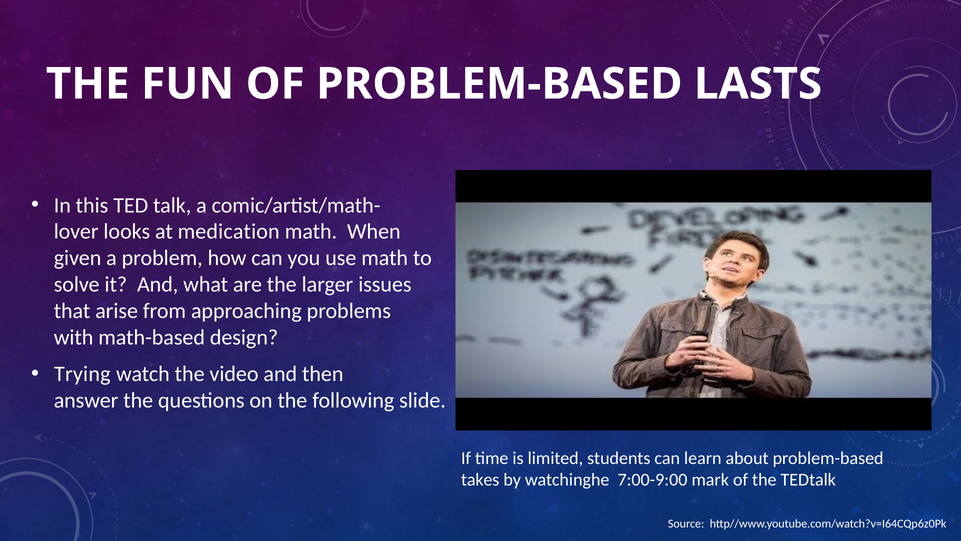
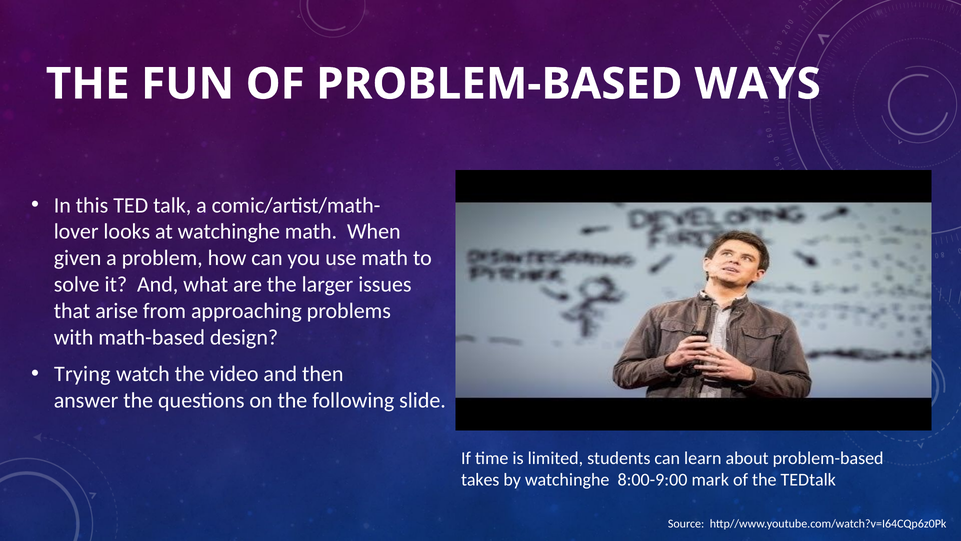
LASTS: LASTS -> WAYS (758, 84)
at medication: medication -> watchinghe (229, 232)
7:00-9:00: 7:00-9:00 -> 8:00-9:00 (652, 480)
